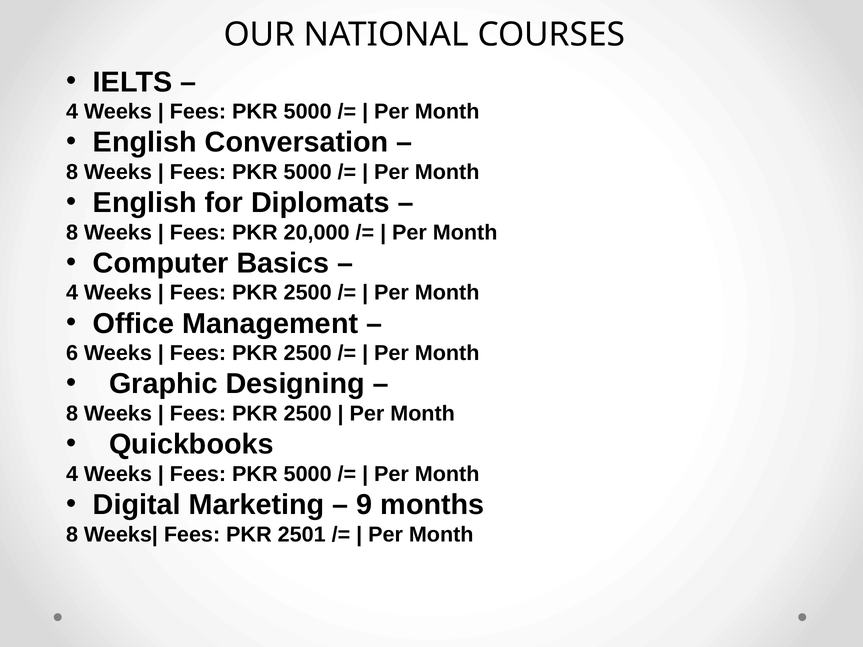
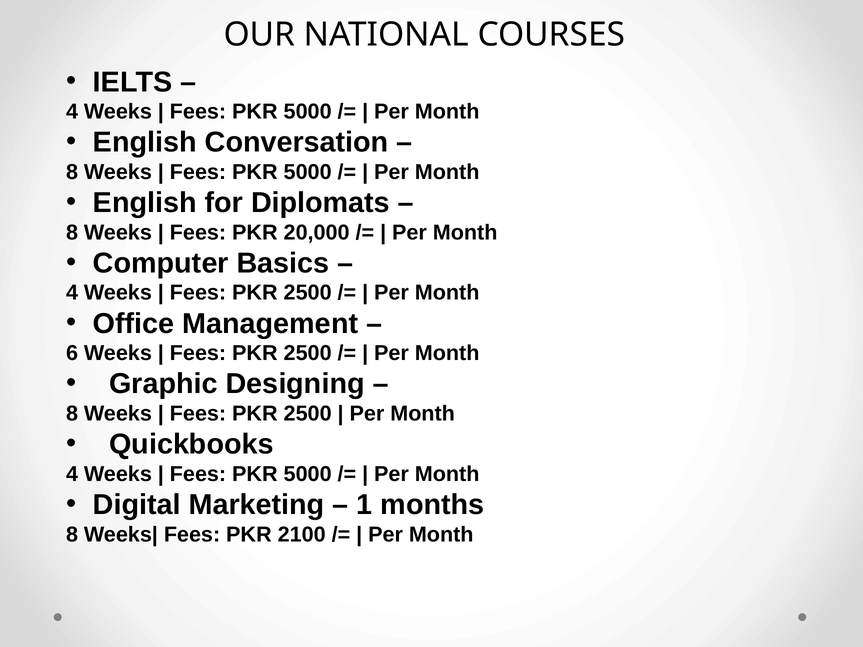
9: 9 -> 1 (364, 505)
2501: 2501 -> 2100 (302, 535)
